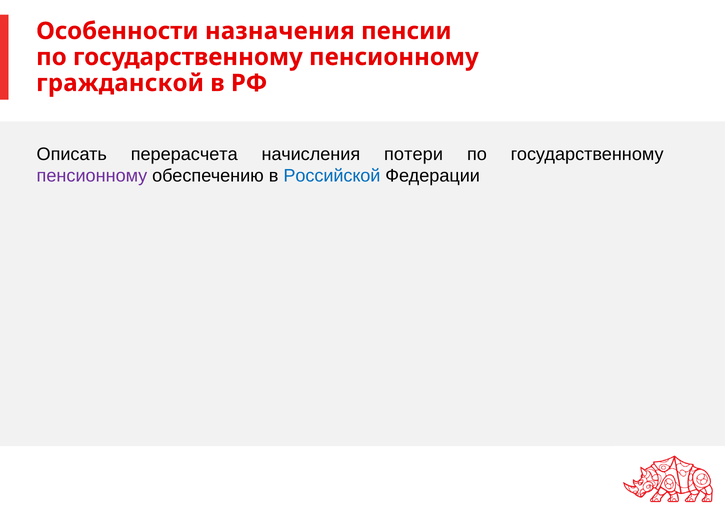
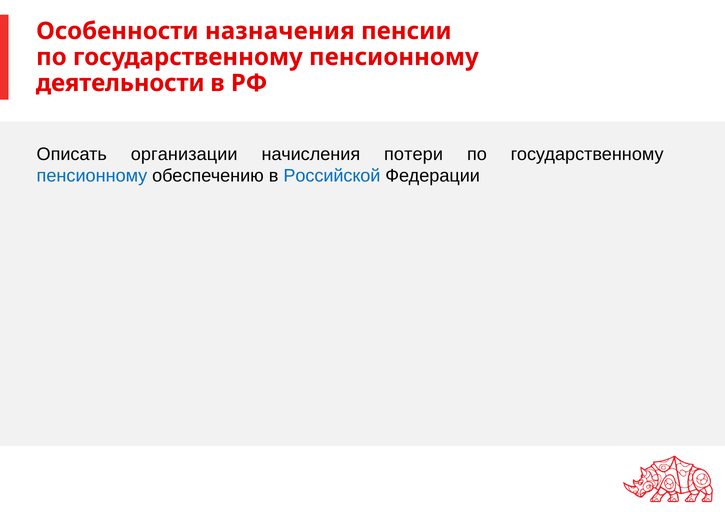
гражданской: гражданской -> деятельности (120, 83)
перерасчета: перерасчета -> организации (184, 154)
пенсионному colour: purple -> blue (92, 176)
